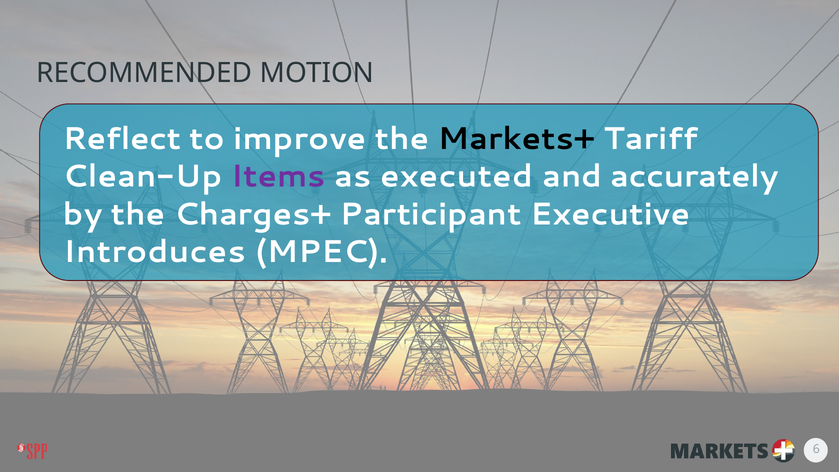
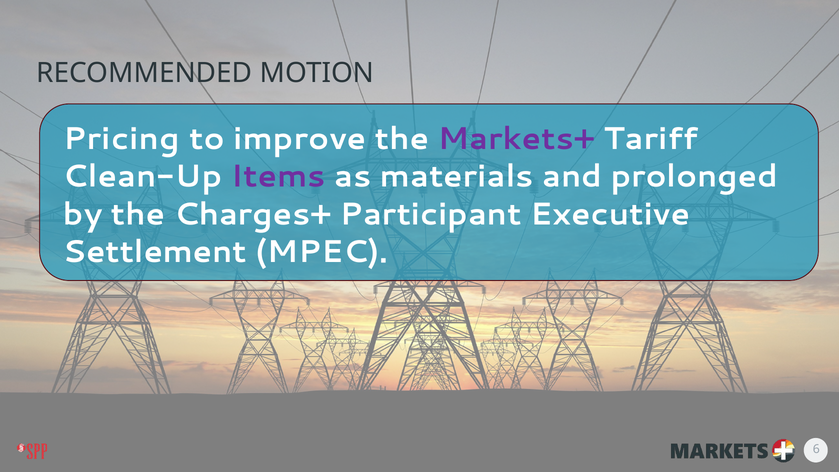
Reflect: Reflect -> Pricing (122, 139)
Markets+ colour: black -> purple (517, 139)
executed: executed -> materials (457, 176)
accurately: accurately -> prolonged (694, 176)
Introduces: Introduces -> Settlement (155, 252)
